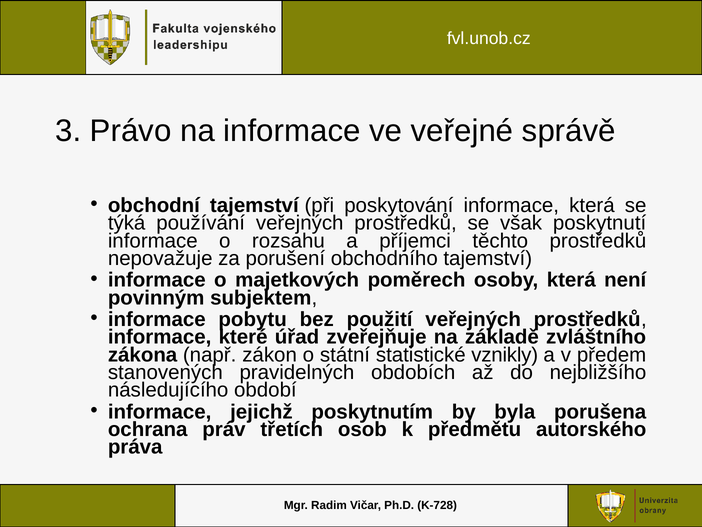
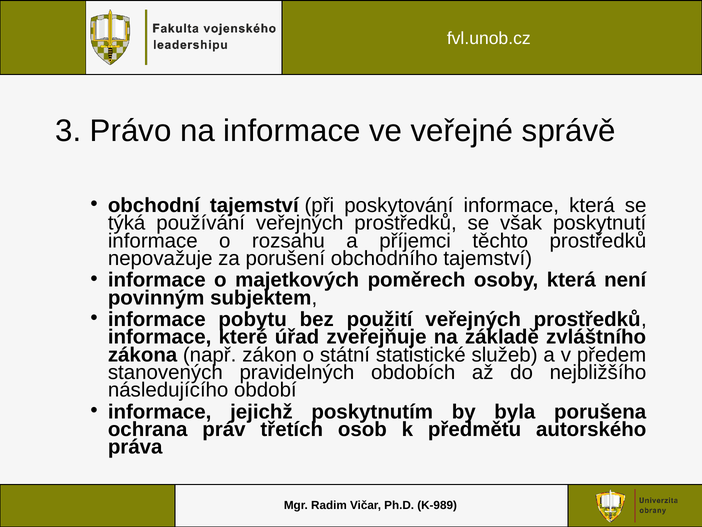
vznikly: vznikly -> služeb (505, 354)
K-728: K-728 -> K-989 (437, 505)
